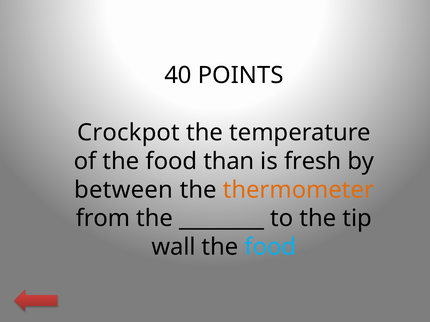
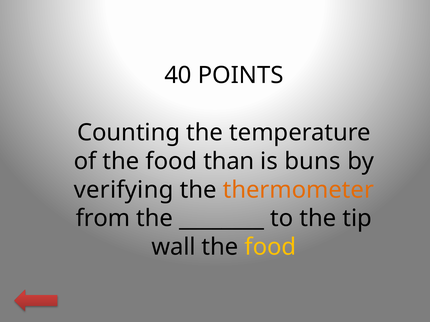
Crockpot: Crockpot -> Counting (129, 133)
fresh: fresh -> buns (313, 161)
between: between -> verifying (124, 190)
food colour: light blue -> yellow (270, 247)
